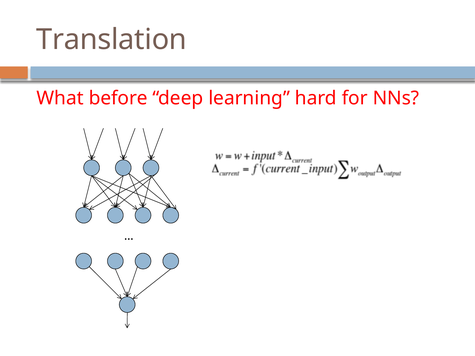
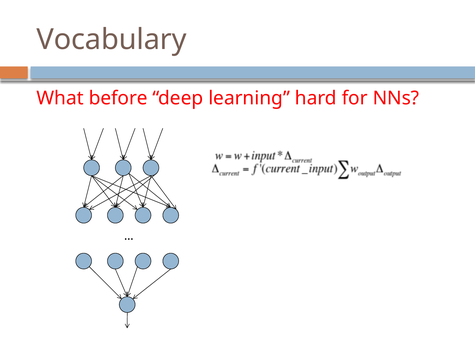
Translation: Translation -> Vocabulary (112, 40)
